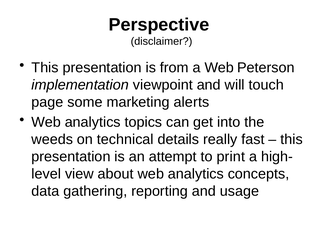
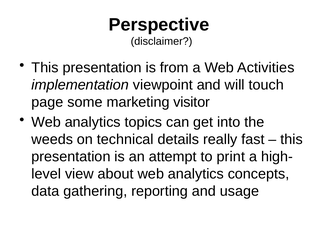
Peterson: Peterson -> Activities (266, 68)
alerts: alerts -> visitor (192, 102)
